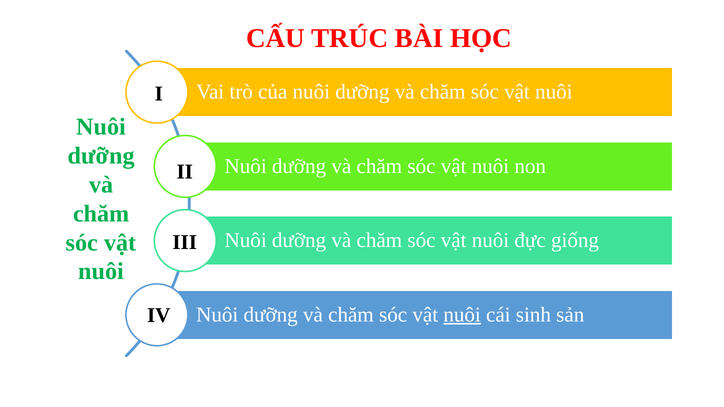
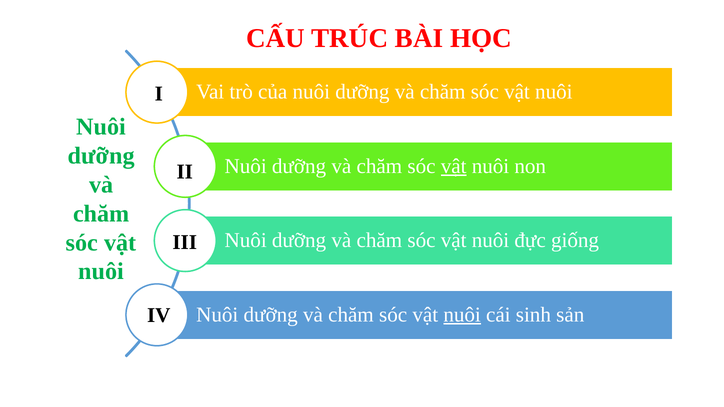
vật underline: none -> present (454, 166)
